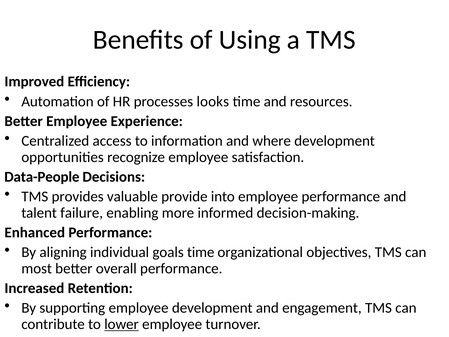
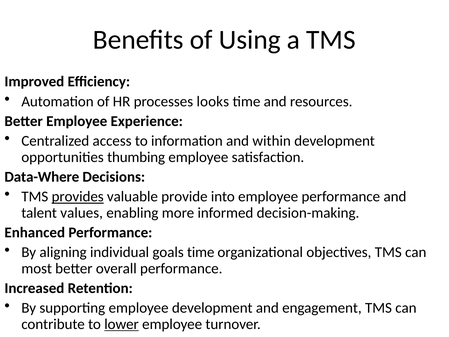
where: where -> within (272, 141)
recognize: recognize -> thumbing (136, 157)
Data-People: Data-People -> Data-Where (42, 177)
provides underline: none -> present (78, 197)
failure: failure -> values (82, 213)
